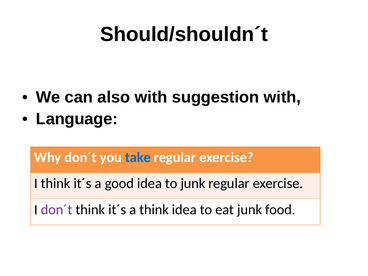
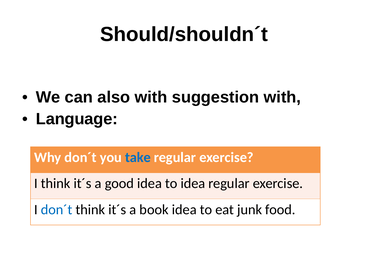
to junk: junk -> idea (193, 184)
don´t colour: purple -> blue (57, 210)
a think: think -> book (154, 210)
